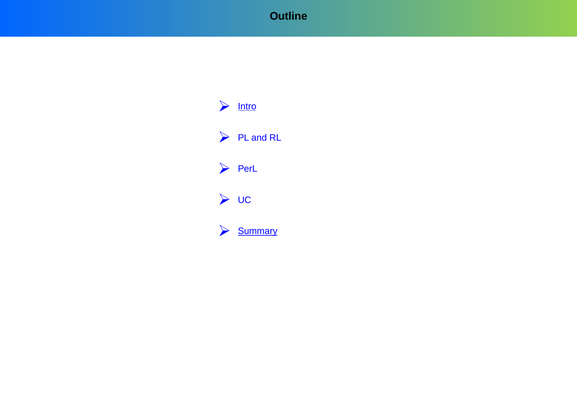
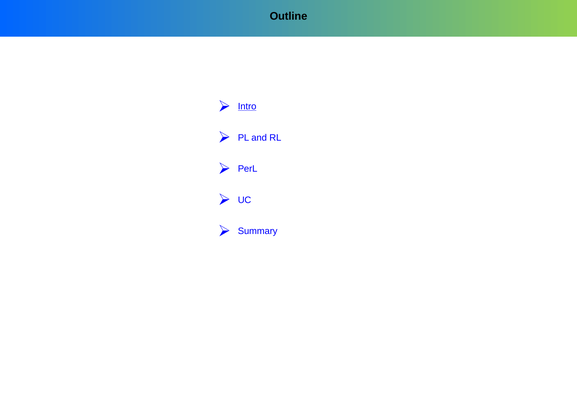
Summary underline: present -> none (258, 231)
